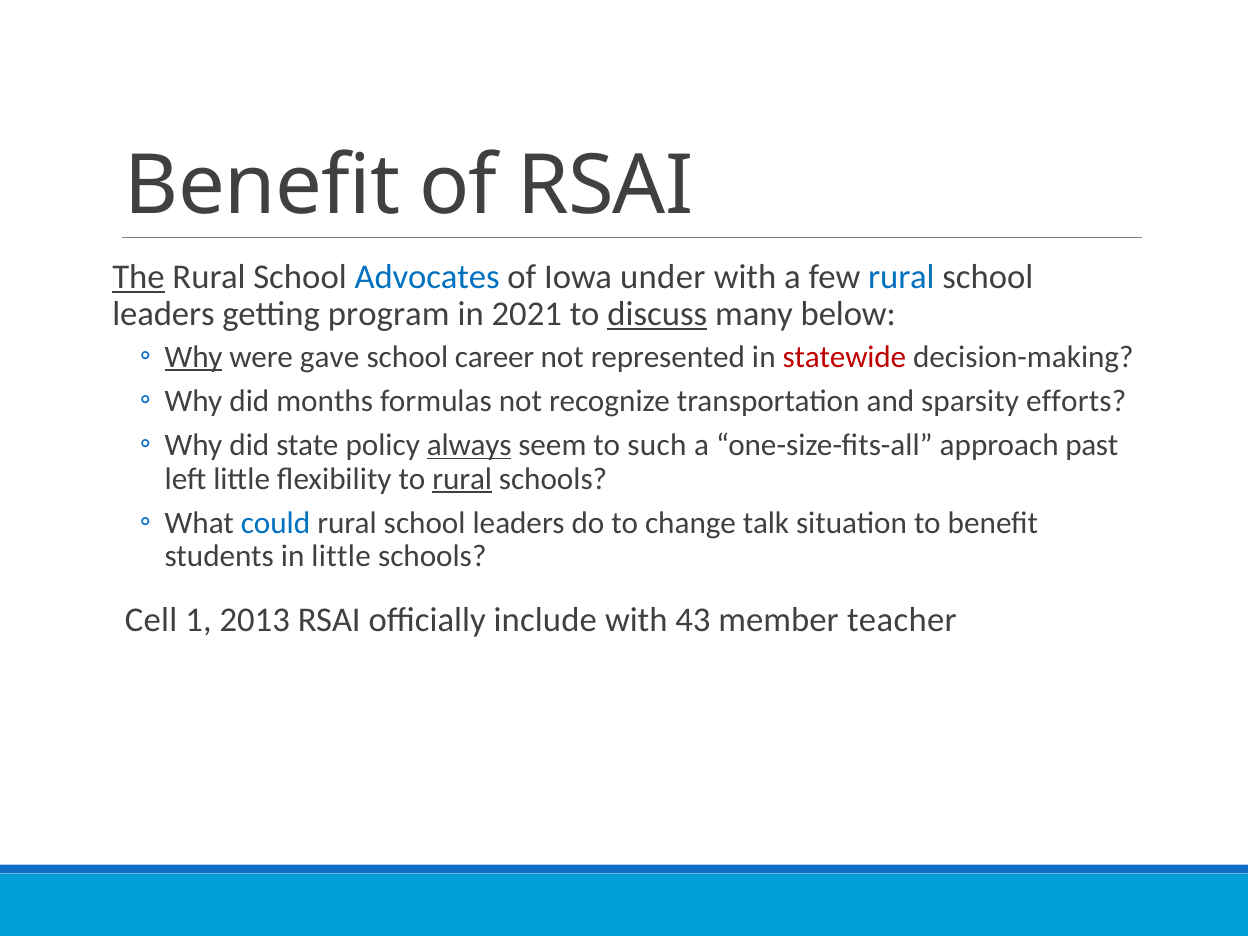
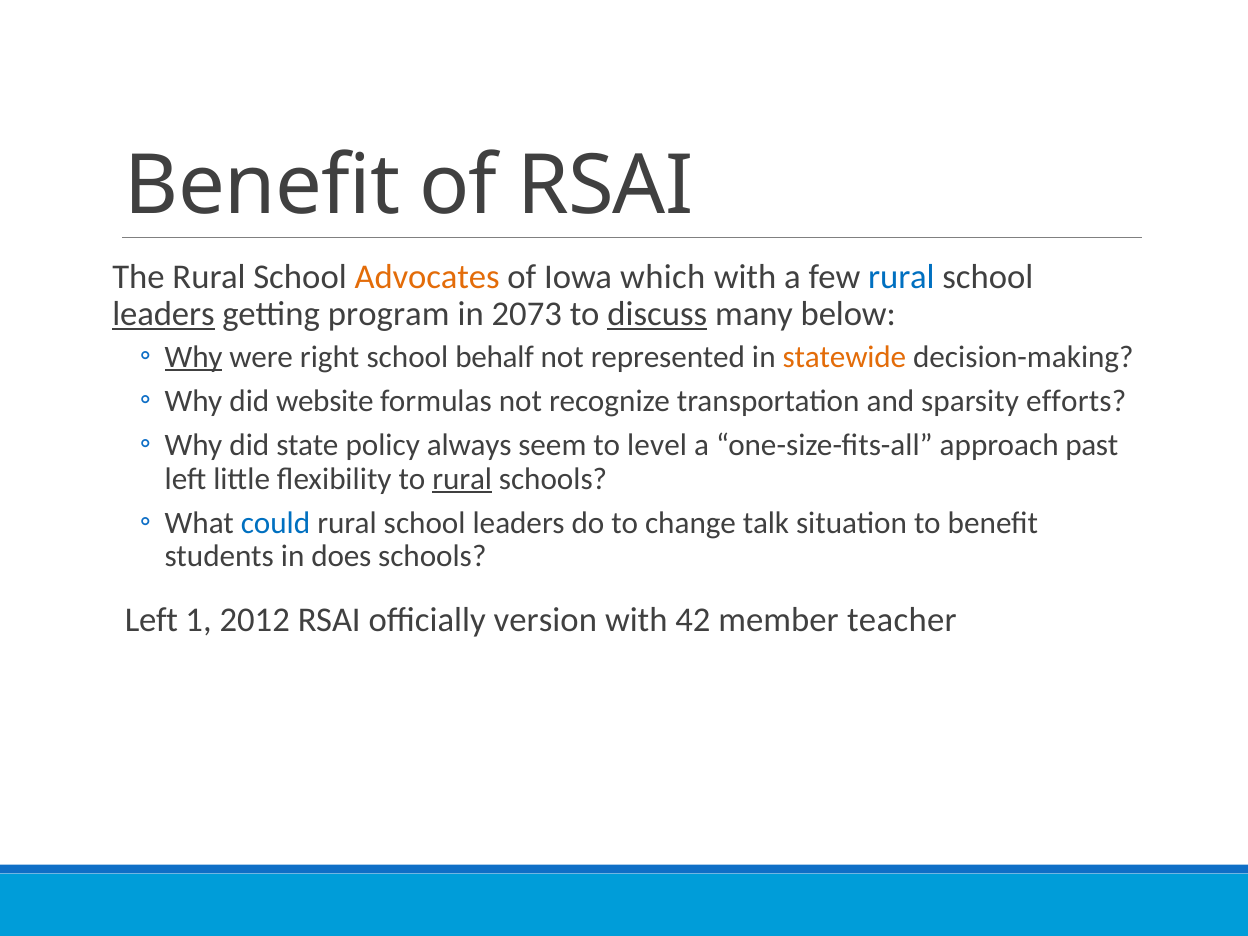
The underline: present -> none (138, 277)
Advocates colour: blue -> orange (427, 277)
under: under -> which (663, 277)
leaders underline: none -> present (164, 314)
2021: 2021 -> 2073 (527, 314)
gave: gave -> right (330, 357)
career: career -> behalf (495, 357)
statewide colour: red -> orange (844, 357)
months: months -> website (325, 401)
always underline: present -> none (469, 445)
such: such -> level (657, 445)
in little: little -> does (341, 557)
Cell: Cell -> Left (151, 620)
2013: 2013 -> 2012 (255, 620)
include: include -> version (545, 620)
43: 43 -> 42 (693, 620)
